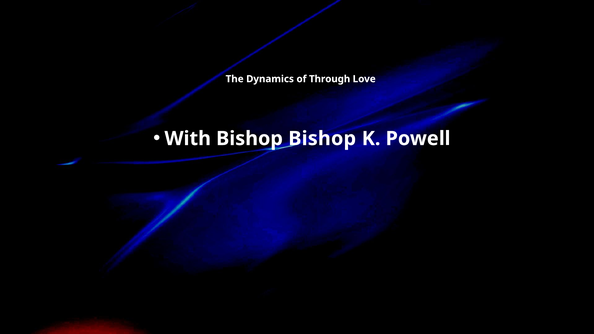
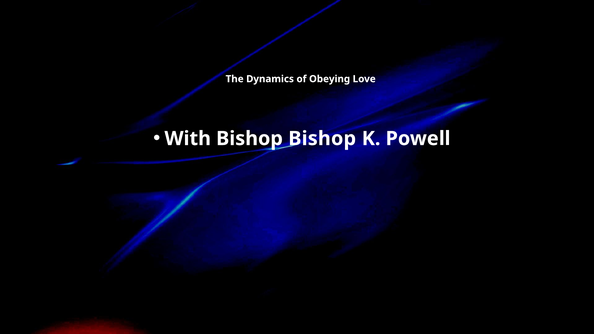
Through: Through -> Obeying (330, 79)
